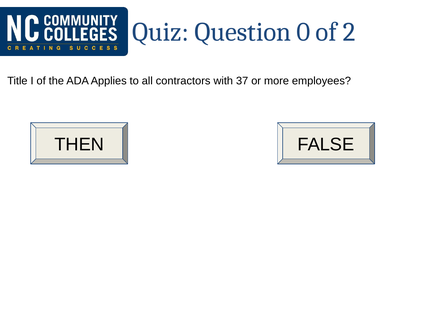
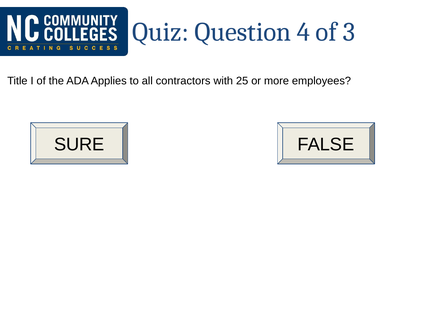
0: 0 -> 4 (304, 32)
2: 2 -> 3 (349, 32)
37: 37 -> 25 (242, 81)
THEN: THEN -> SURE (79, 145)
